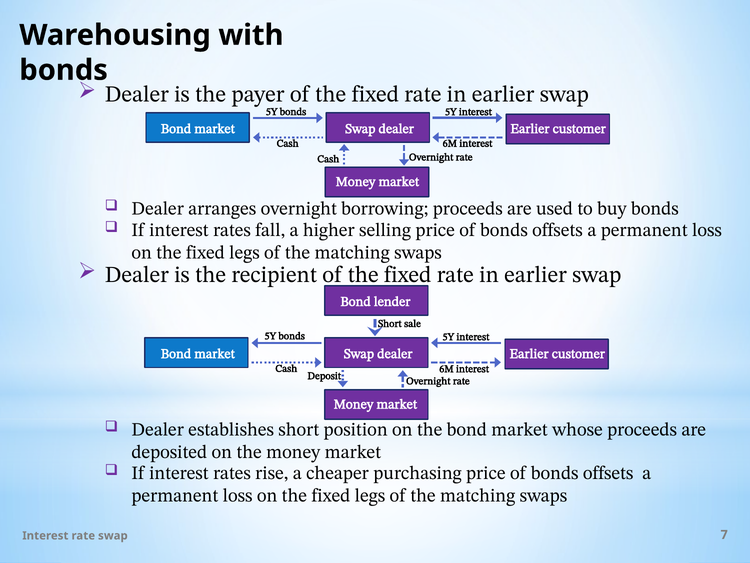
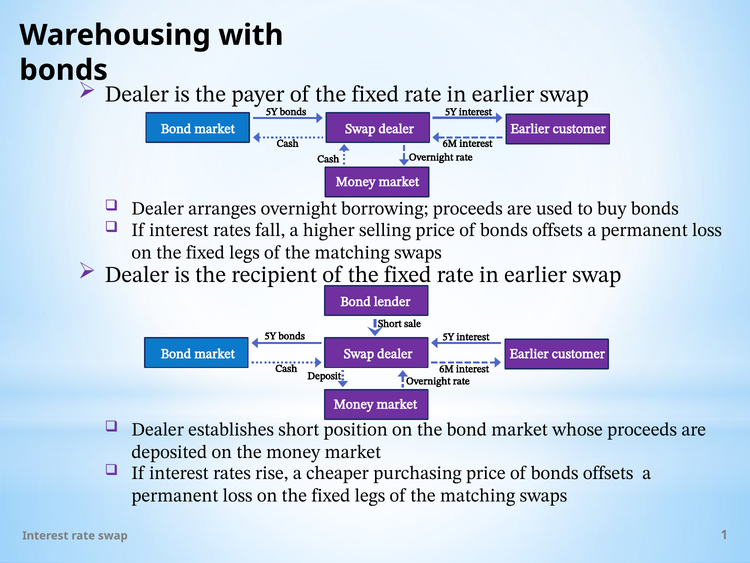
7: 7 -> 1 (724, 534)
